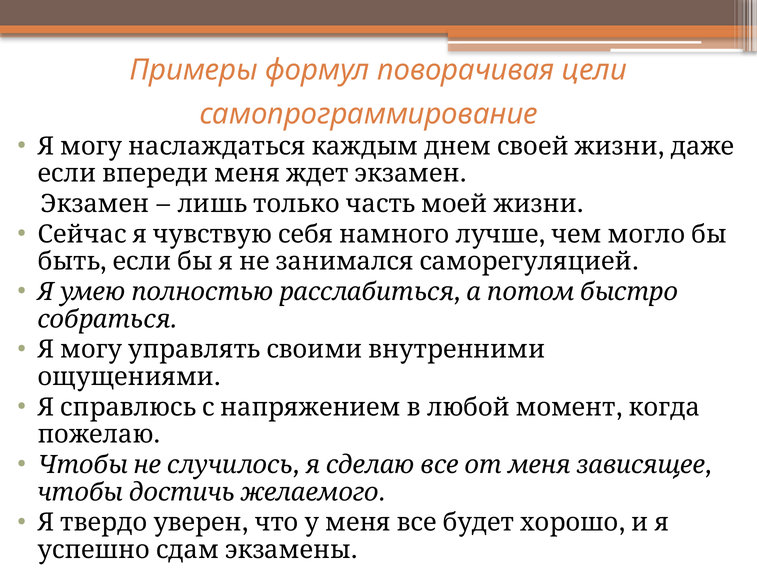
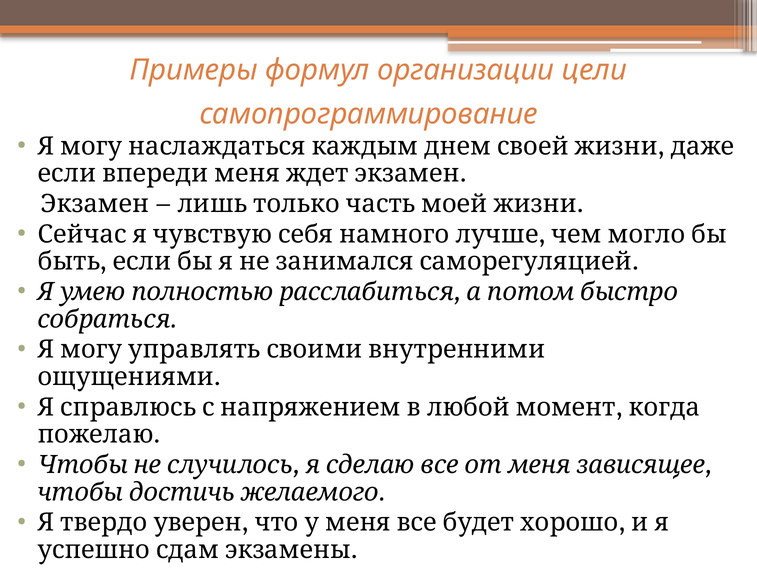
поворачивая: поворачивая -> организации (466, 70)
